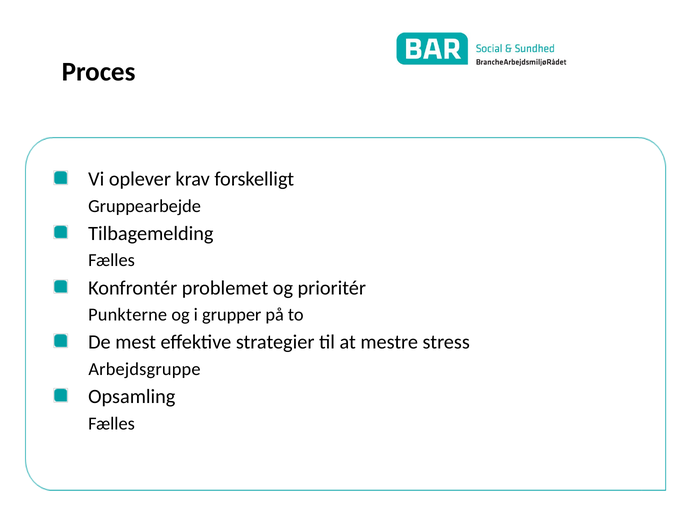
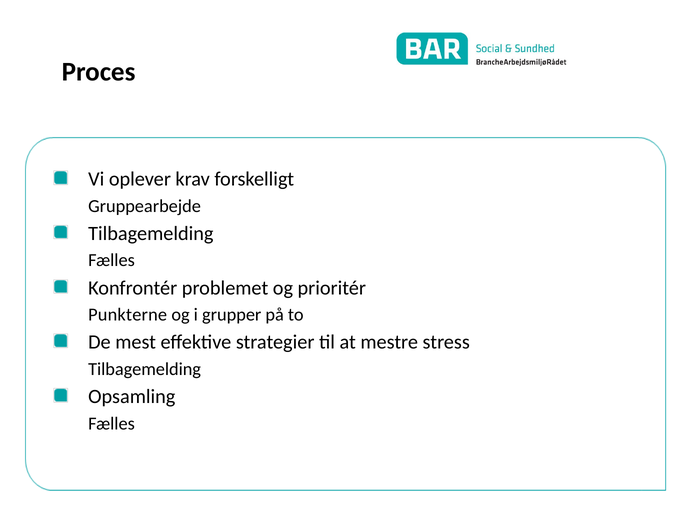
Arbejdsgruppe: Arbejdsgruppe -> Tilbagemelding (145, 369)
